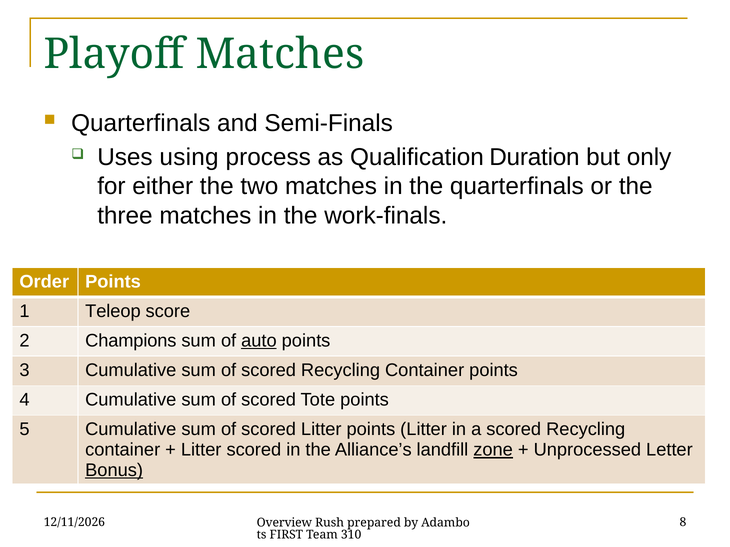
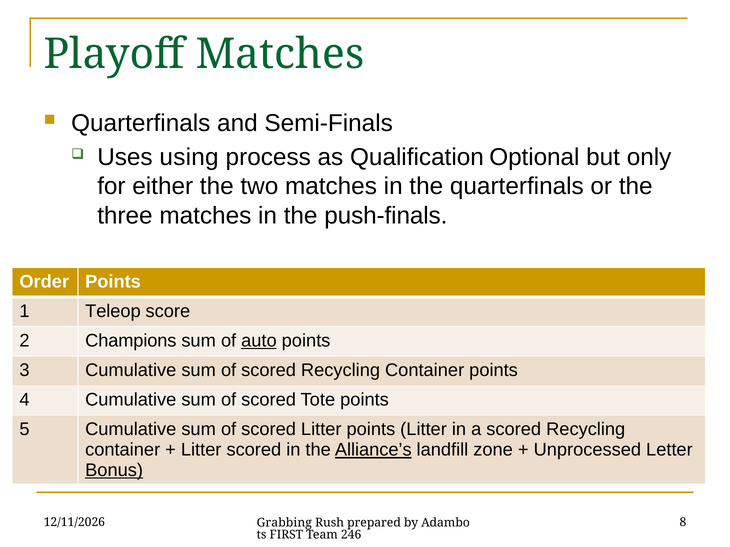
Duration: Duration -> Optional (534, 157)
work-finals: work-finals -> push-finals (386, 216)
Alliance’s underline: none -> present (373, 450)
zone underline: present -> none (493, 450)
Overview: Overview -> Grabbing (284, 523)
310: 310 -> 246 (351, 535)
